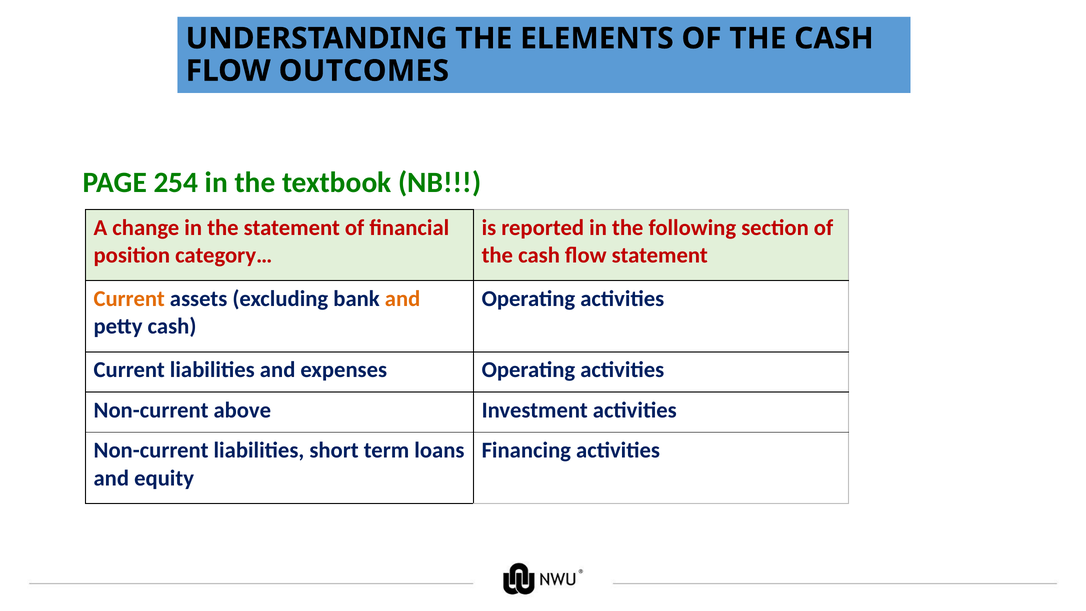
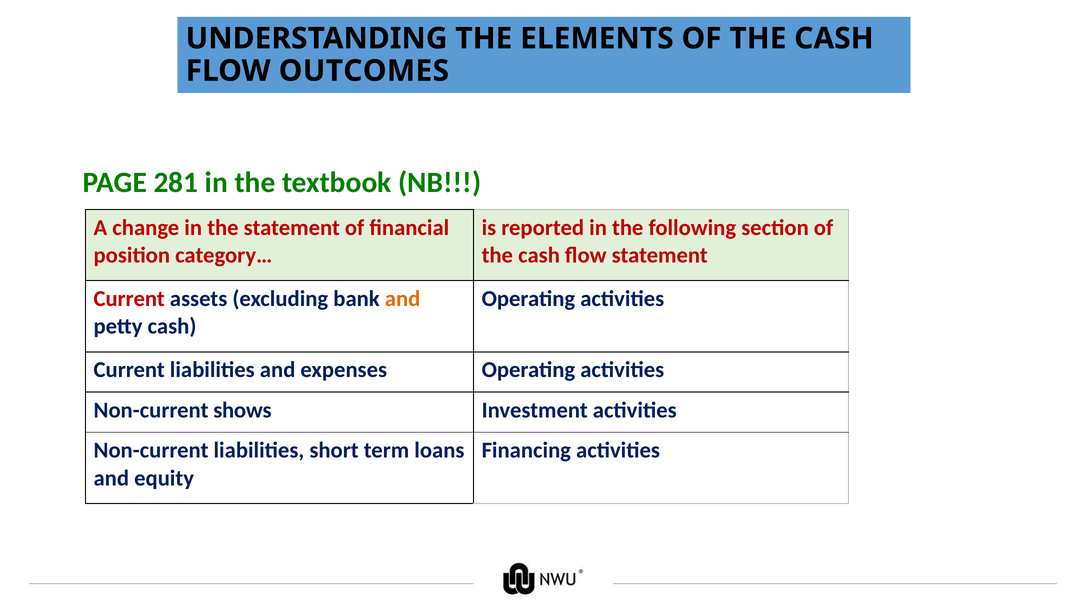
254: 254 -> 281 (176, 182)
Current colour: orange -> red (129, 299)
above: above -> shows (242, 410)
